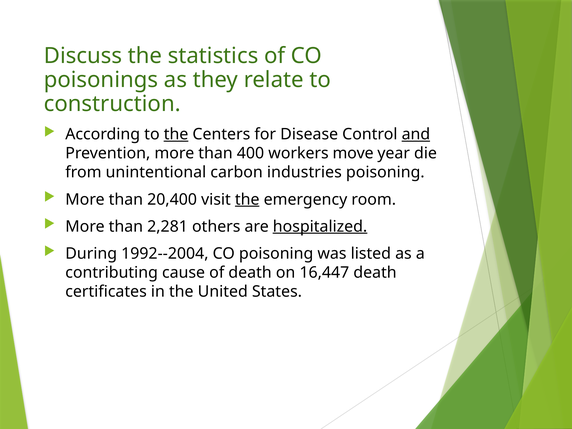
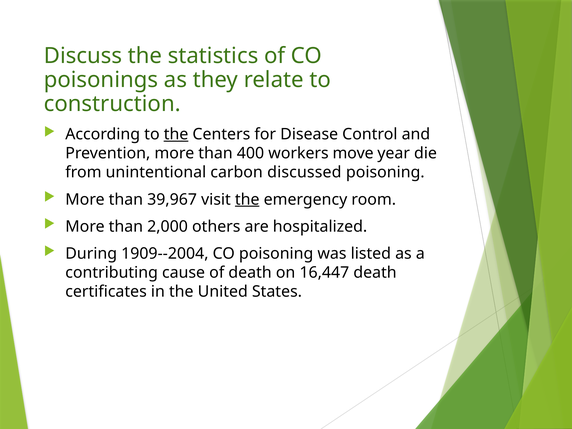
and underline: present -> none (416, 134)
industries: industries -> discussed (304, 172)
20,400: 20,400 -> 39,967 (172, 199)
2,281: 2,281 -> 2,000 (168, 226)
hospitalized underline: present -> none (320, 226)
1992--2004: 1992--2004 -> 1909--2004 (165, 253)
